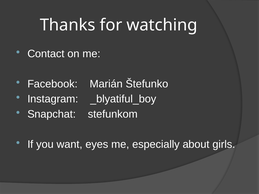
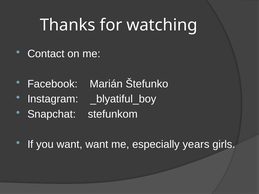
want eyes: eyes -> want (97, 144)
about: about -> years (196, 144)
